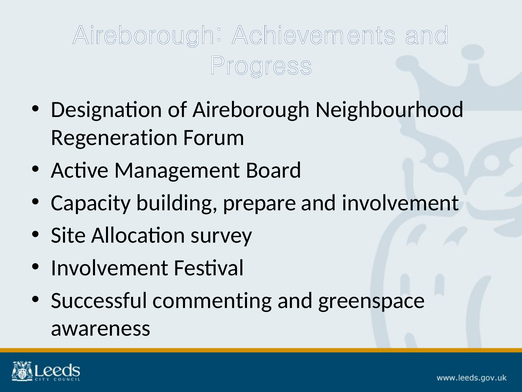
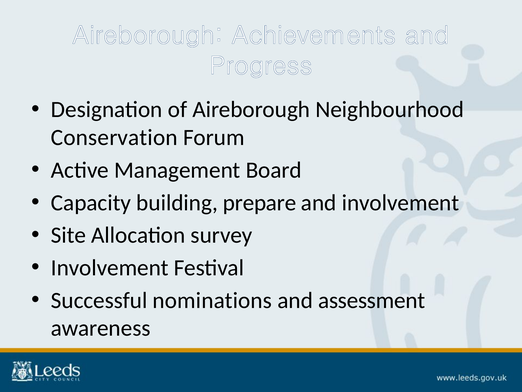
Regeneration: Regeneration -> Conservation (114, 137)
commenting: commenting -> nominations (212, 300)
greenspace: greenspace -> assessment (372, 300)
